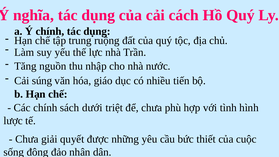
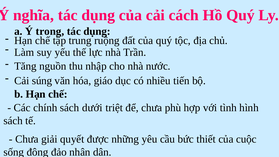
Ý chính: chính -> trong (50, 31)
lược: lược -> sách (13, 121)
